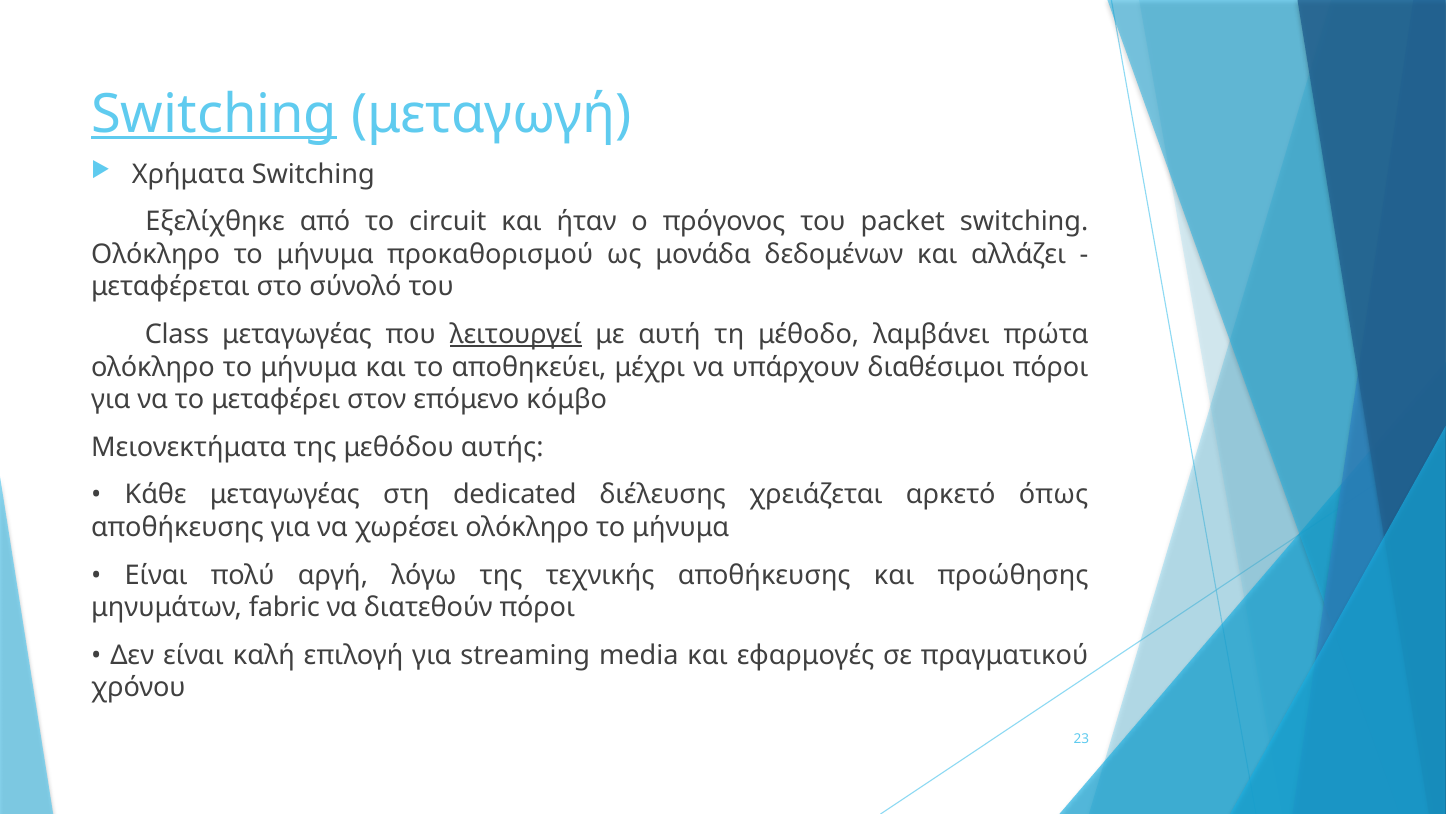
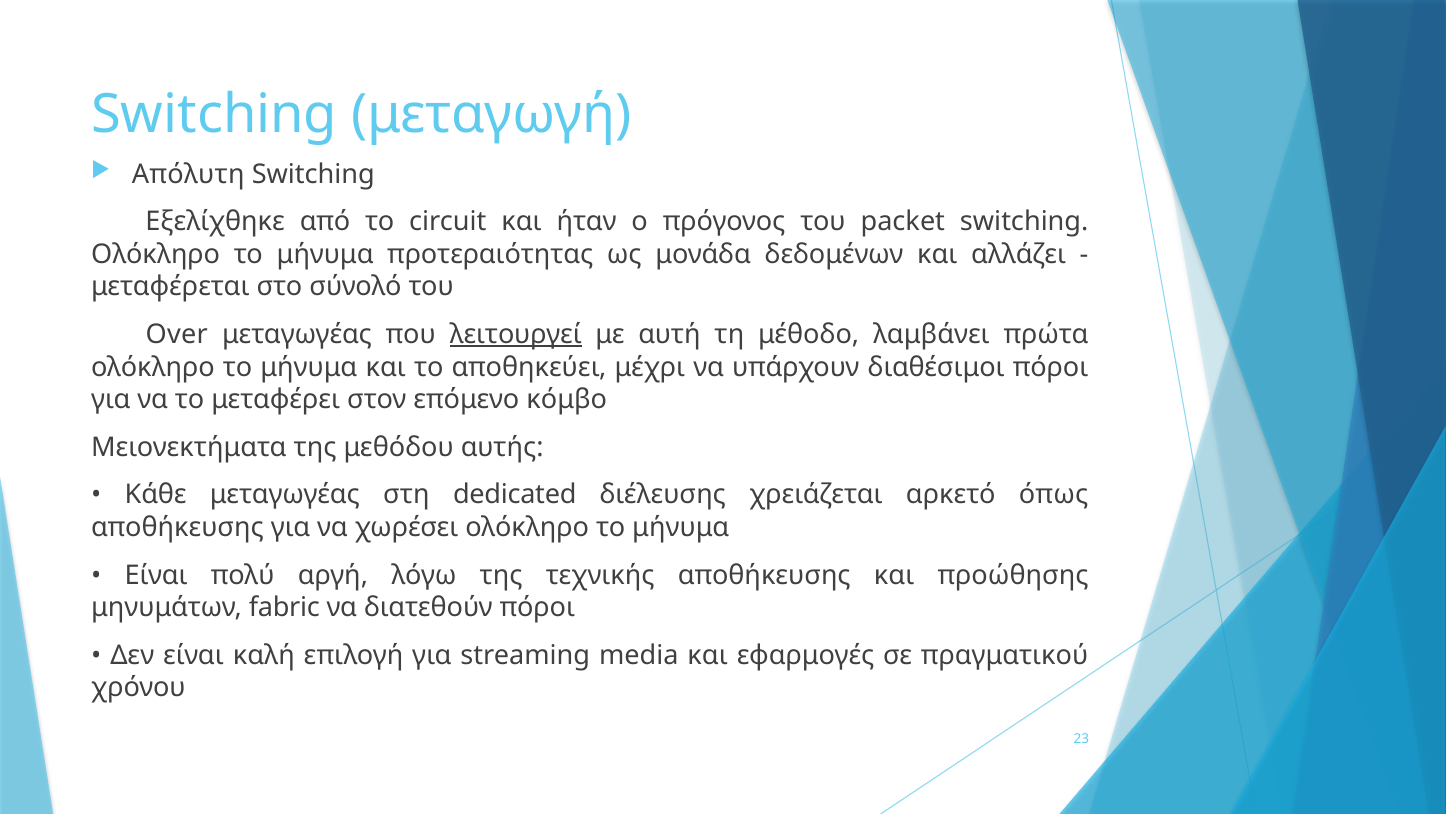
Switching underline: present -> none (214, 114)
Χρήματα: Χρήματα -> Απόλυτη (188, 174)
προκαθορισμού: προκαθορισμού -> προτεραιότητας (490, 254)
Class: Class -> Over (177, 334)
